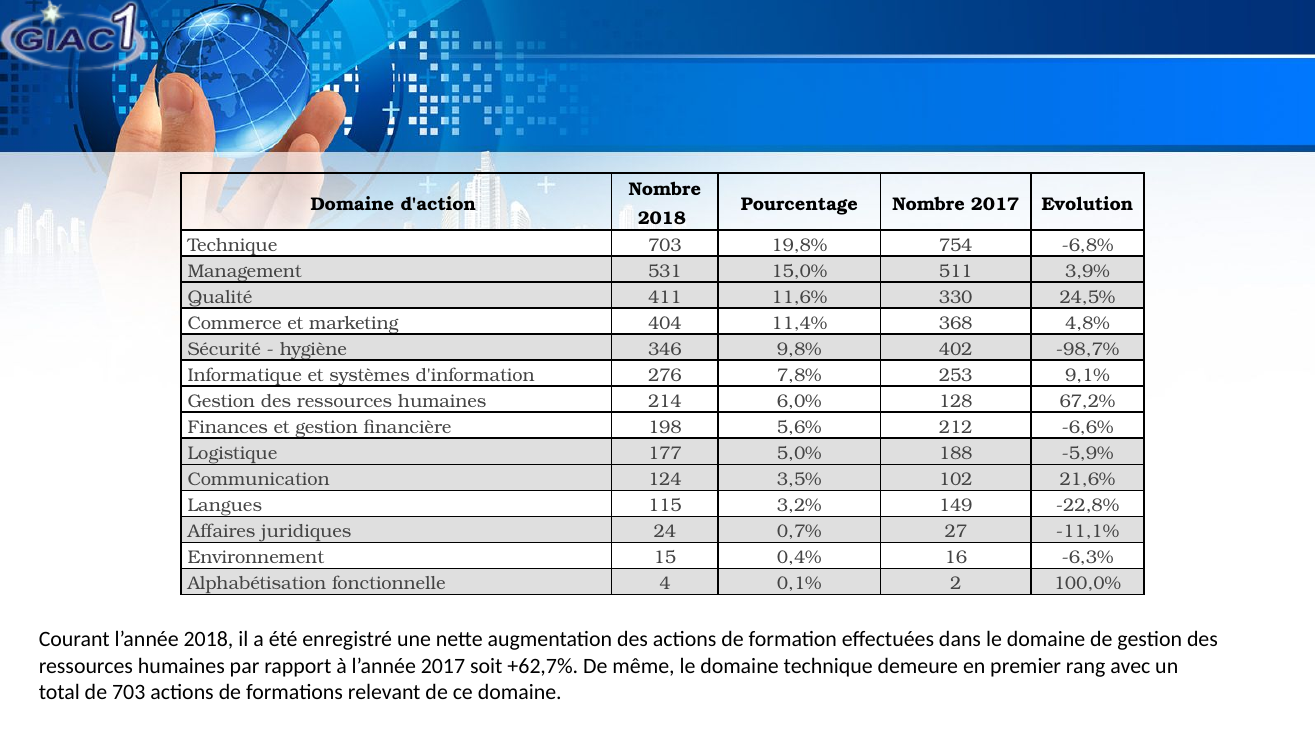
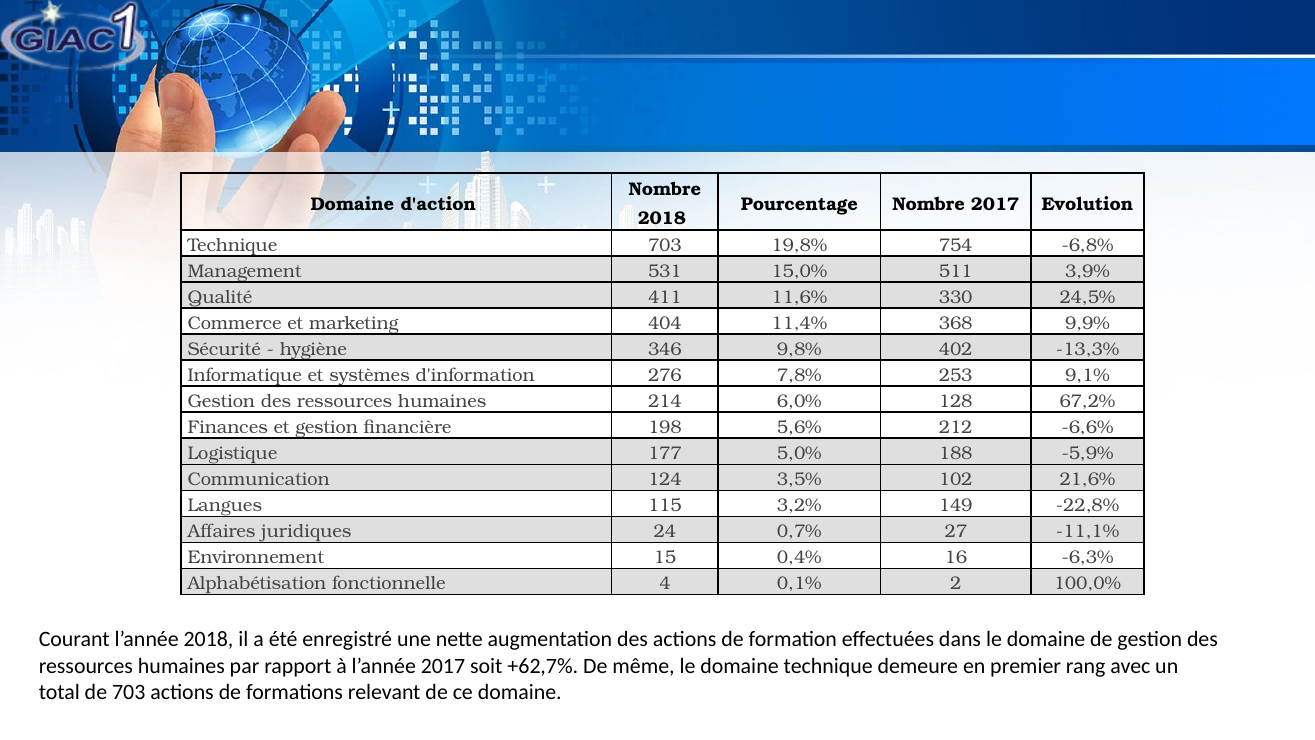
4,8%: 4,8% -> 9,9% (1087, 323)
-98,7%: -98,7% -> -13,3% (1088, 349)
